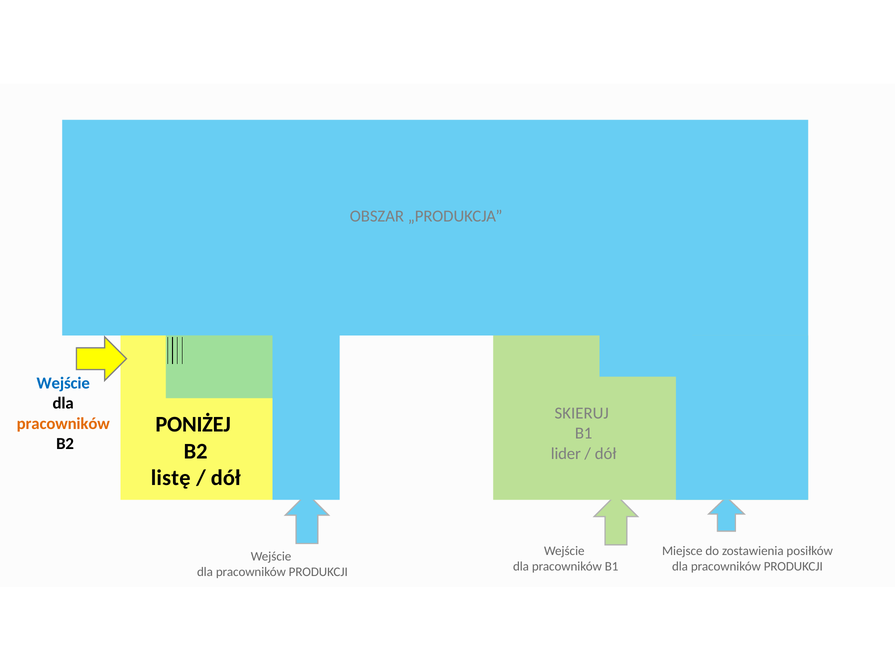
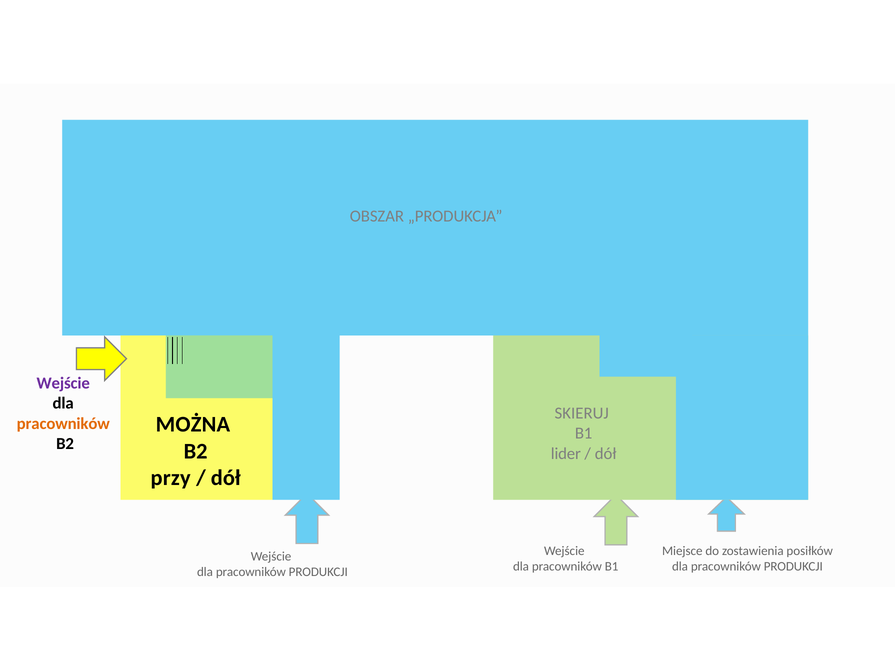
Wejście colour: blue -> purple (63, 383)
PONIŻEJ: PONIŻEJ -> MOŻNA (193, 424)
listę: listę -> przy (171, 478)
